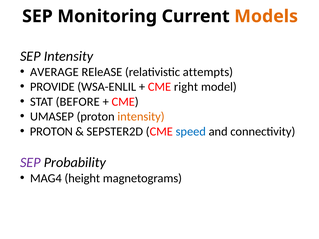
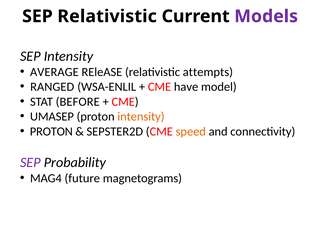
SEP Monitoring: Monitoring -> Relativistic (107, 16)
Models colour: orange -> purple (266, 16)
PROVIDE: PROVIDE -> RANGED (52, 87)
right: right -> have (186, 87)
speed colour: blue -> orange (191, 132)
height: height -> future (82, 178)
